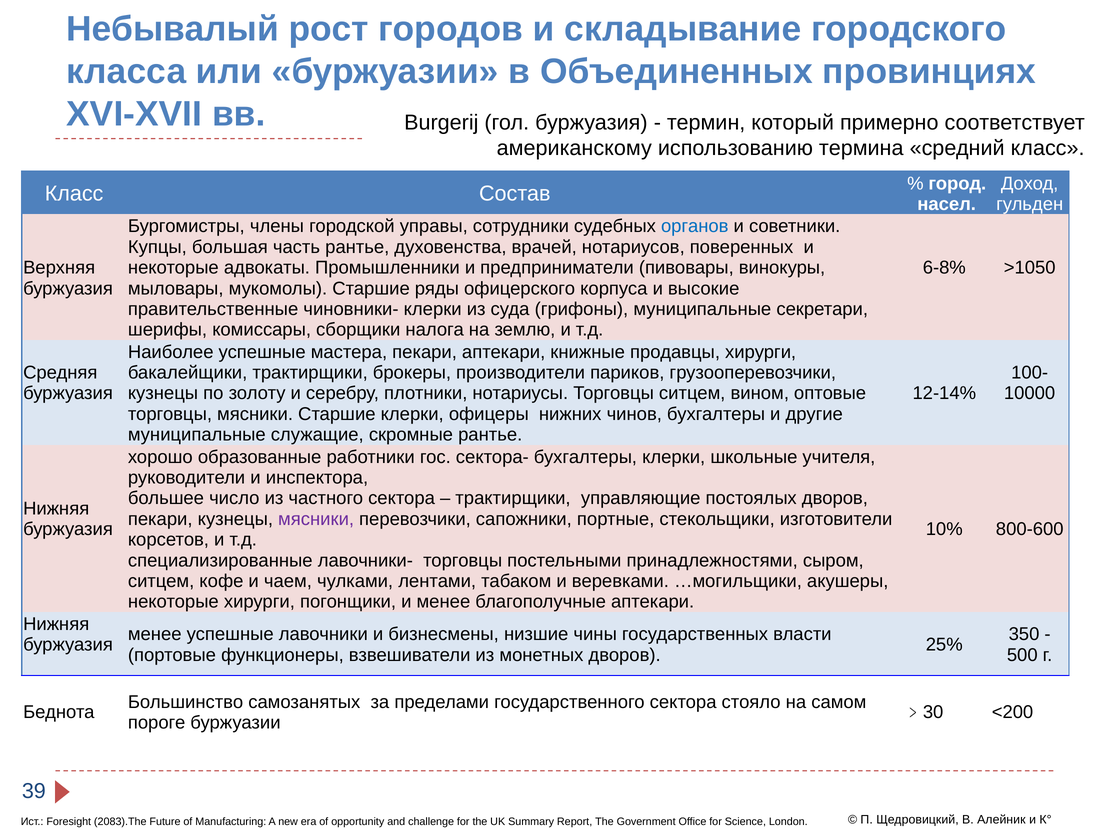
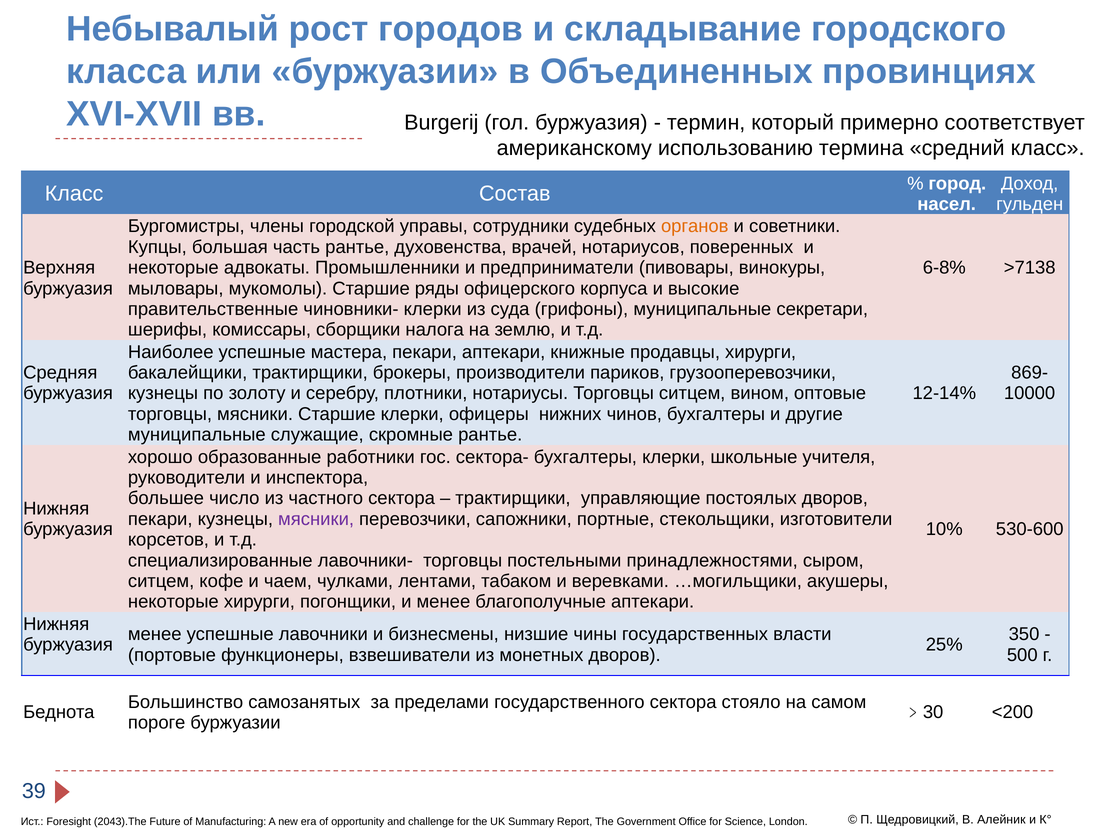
органов colour: blue -> orange (695, 226)
>1050: >1050 -> >7138 (1030, 268)
100-: 100- -> 869- (1030, 373)
800-600: 800-600 -> 530-600 (1030, 529)
2083).The: 2083).The -> 2043).The (120, 822)
